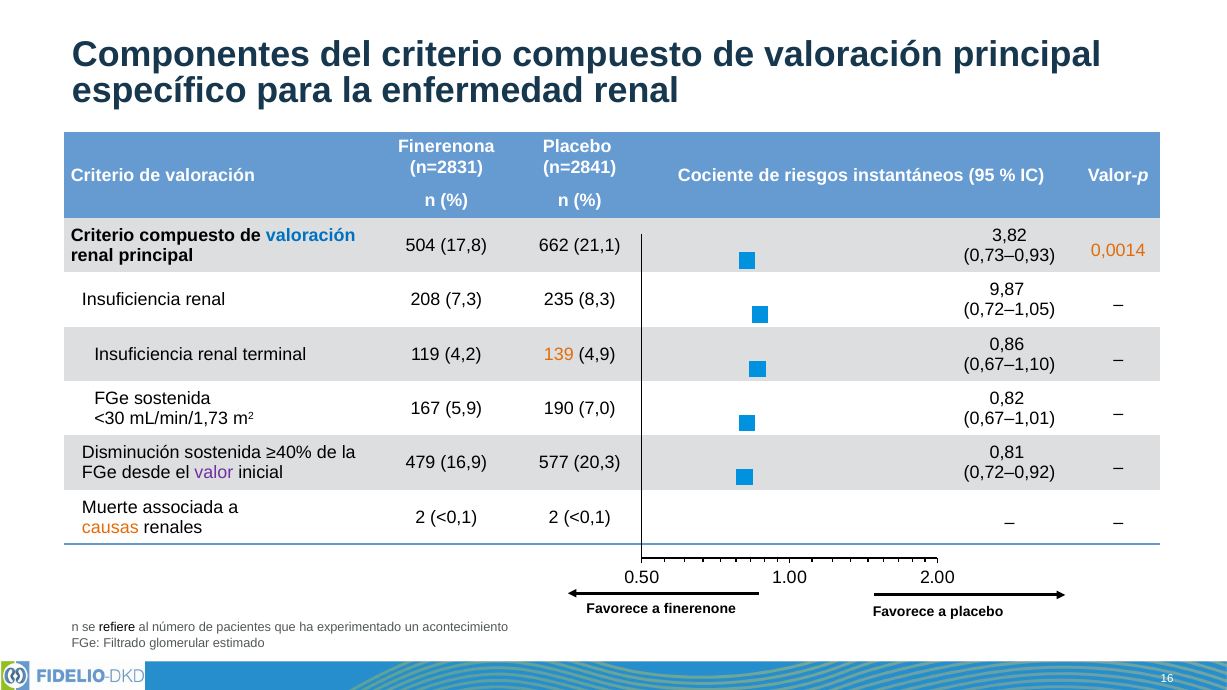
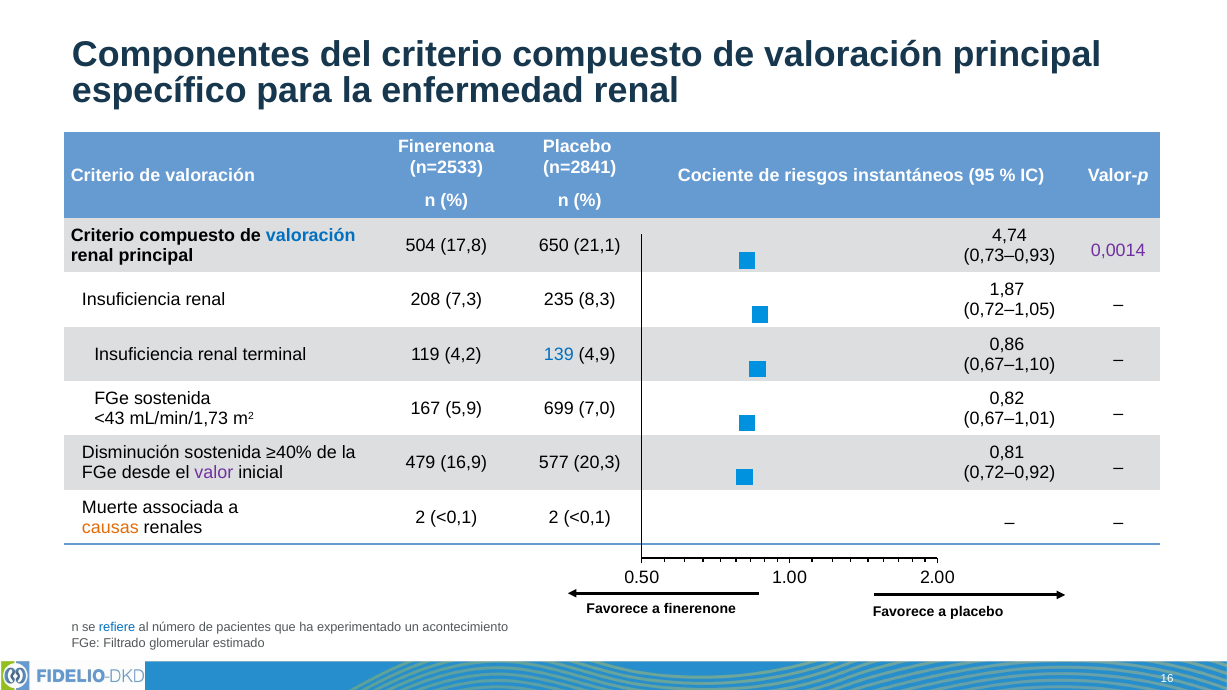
n=2831: n=2831 -> n=2533 (446, 167)
3,82: 3,82 -> 4,74 (1010, 236)
662: 662 -> 650 (554, 246)
0,0014 colour: orange -> purple (1118, 251)
9,87: 9,87 -> 1,87 (1007, 290)
139 colour: orange -> blue (559, 354)
190: 190 -> 699 (559, 409)
<30: <30 -> <43 (109, 419)
refiere colour: black -> blue (117, 628)
